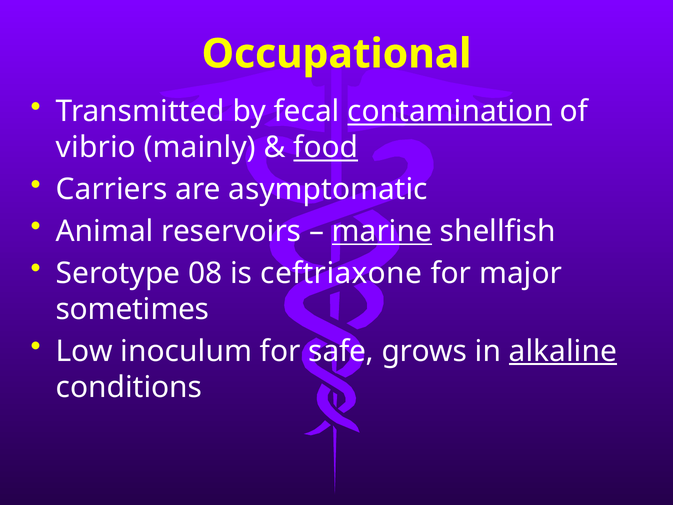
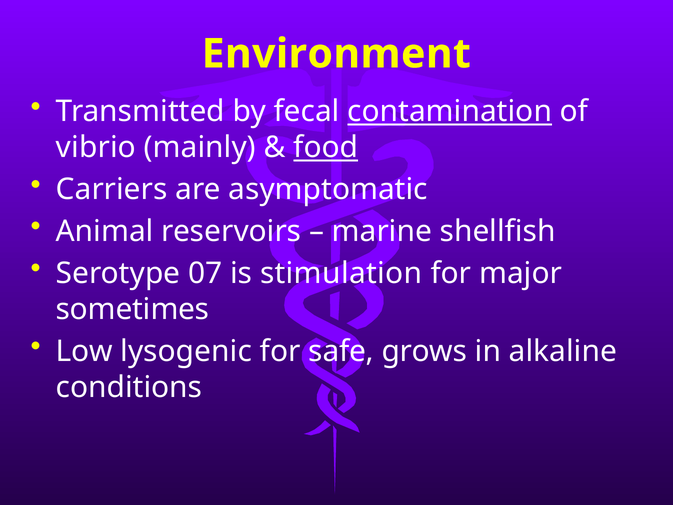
Occupational: Occupational -> Environment (336, 54)
marine underline: present -> none (382, 231)
08: 08 -> 07 (205, 273)
ceftriaxone: ceftriaxone -> stimulation (341, 273)
inoculum: inoculum -> lysogenic (186, 351)
alkaline underline: present -> none (563, 351)
